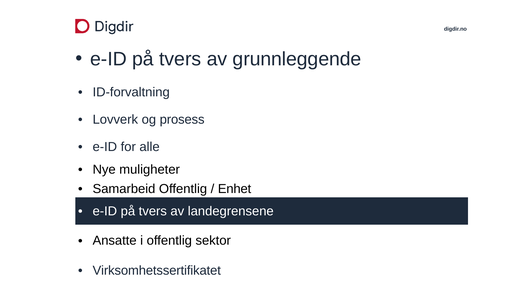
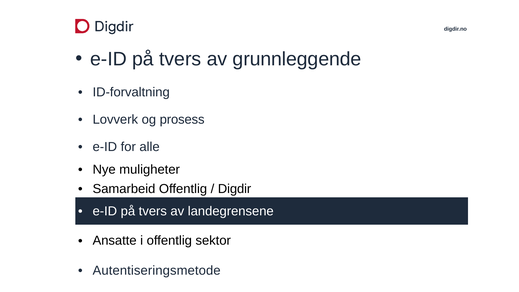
Enhet: Enhet -> Digdir (235, 189)
Virksomhetssertifikatet: Virksomhetssertifikatet -> Autentiseringsmetode (157, 270)
